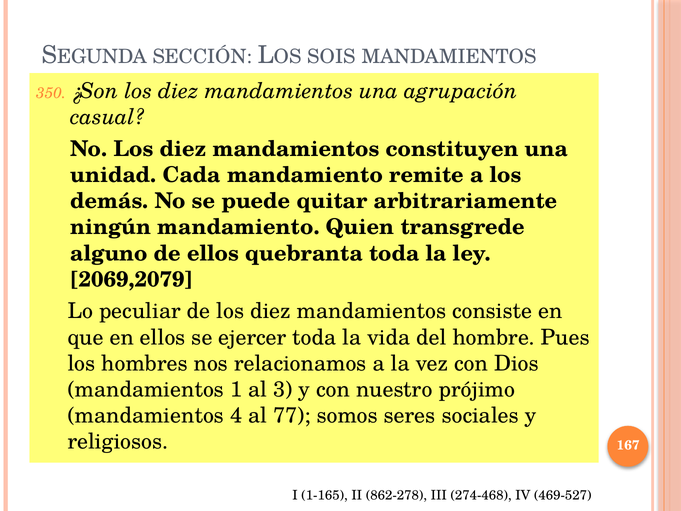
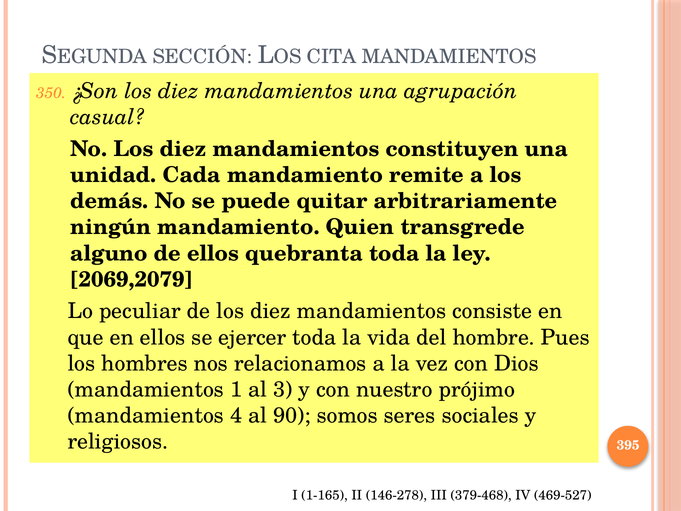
SOIS: SOIS -> CITA (332, 57)
77: 77 -> 90 (292, 415)
167: 167 -> 395 (628, 445)
862-278: 862-278 -> 146-278 (396, 495)
274-468: 274-468 -> 379-468 (481, 495)
